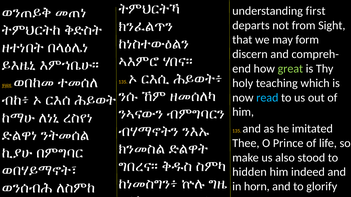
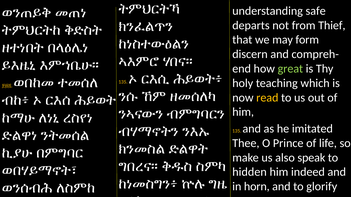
first: first -> safe (316, 11)
Sight: Sight -> Thief (332, 25)
read colour: light blue -> yellow (267, 98)
stood: stood -> speak (311, 158)
